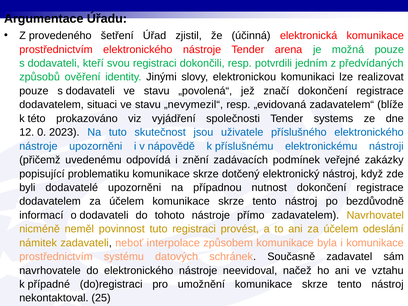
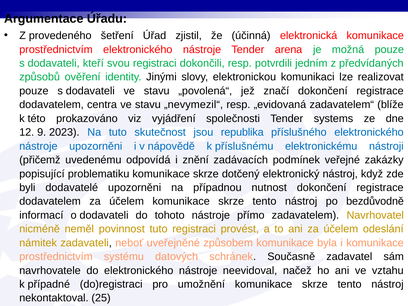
situaci: situaci -> centra (102, 105)
0: 0 -> 9 (42, 132)
uživatele: uživatele -> republika (242, 132)
interpolace: interpolace -> uveřejněné (173, 243)
